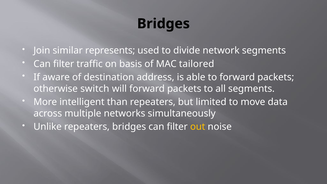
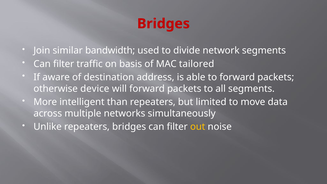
Bridges colour: black -> red (163, 24)
represents: represents -> bandwidth (110, 50)
switch: switch -> device (95, 89)
